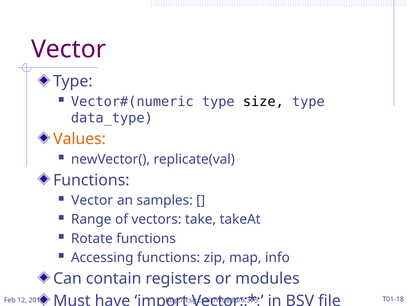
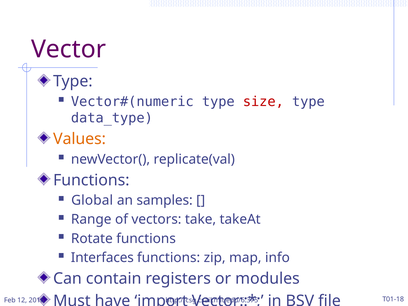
size colour: black -> red (263, 102)
Vector: Vector -> Global (92, 200)
Accessing: Accessing -> Interfaces (102, 258)
